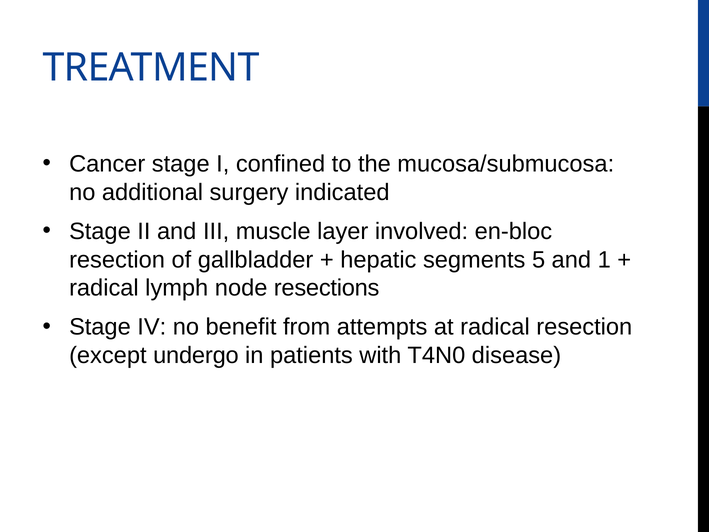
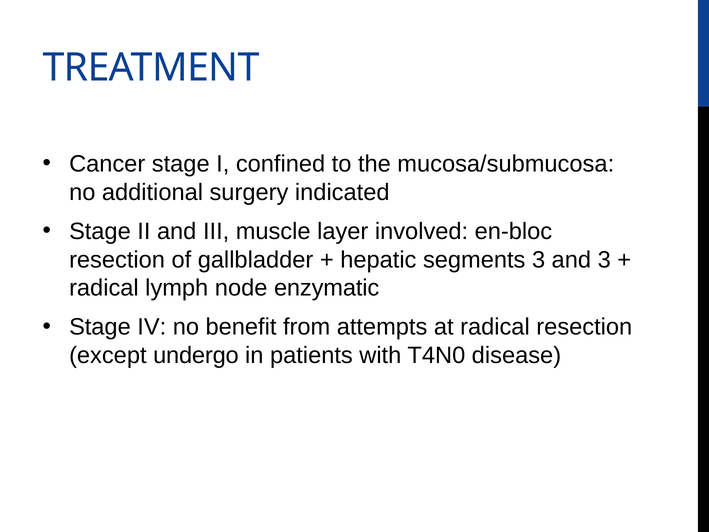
segments 5: 5 -> 3 (539, 260)
and 1: 1 -> 3 (604, 260)
resections: resections -> enzymatic (327, 288)
